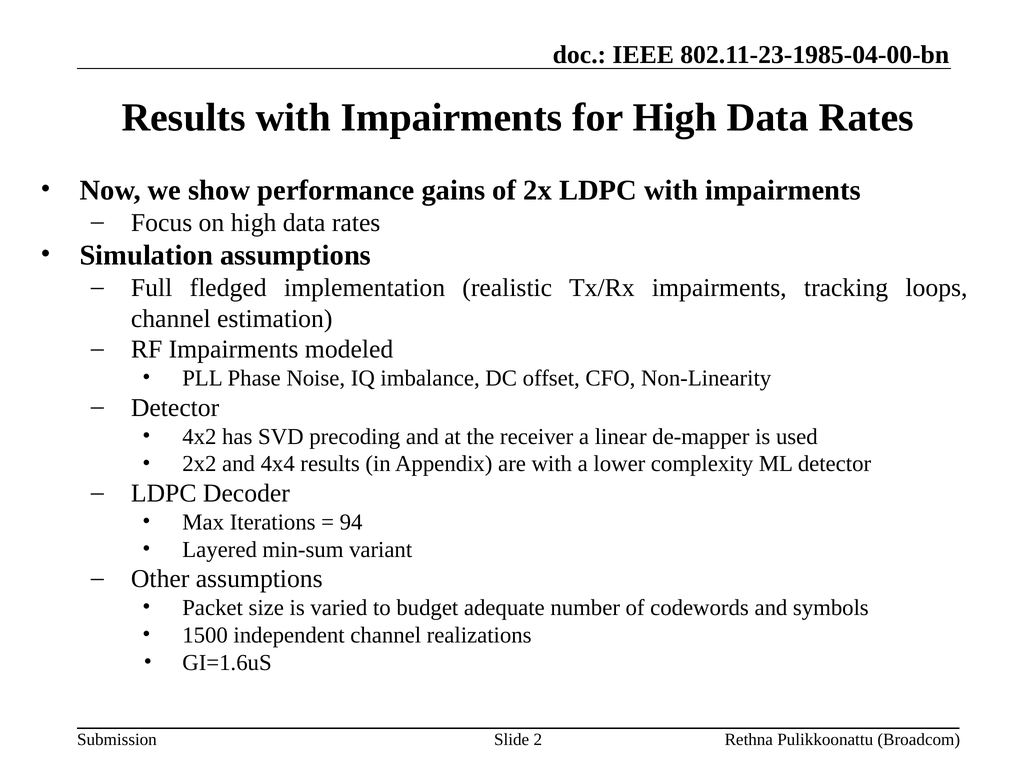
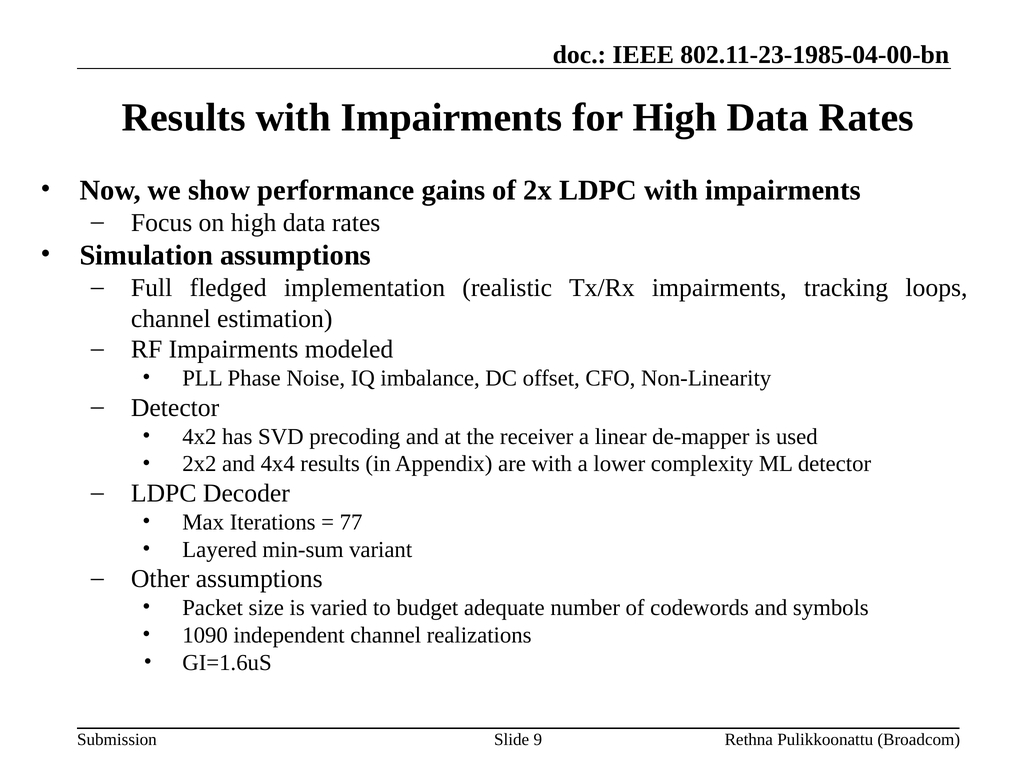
94: 94 -> 77 (351, 522)
1500: 1500 -> 1090 (205, 635)
2: 2 -> 9 (538, 740)
